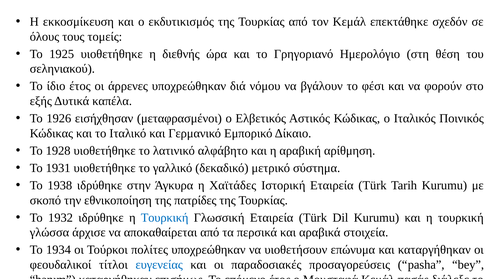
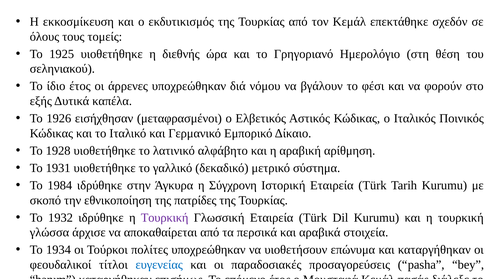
1938: 1938 -> 1984 (60, 185)
Χαϊτάδες: Χαϊτάδες -> Σύγχρονη (233, 185)
Τουρκική colour: blue -> purple (165, 217)
